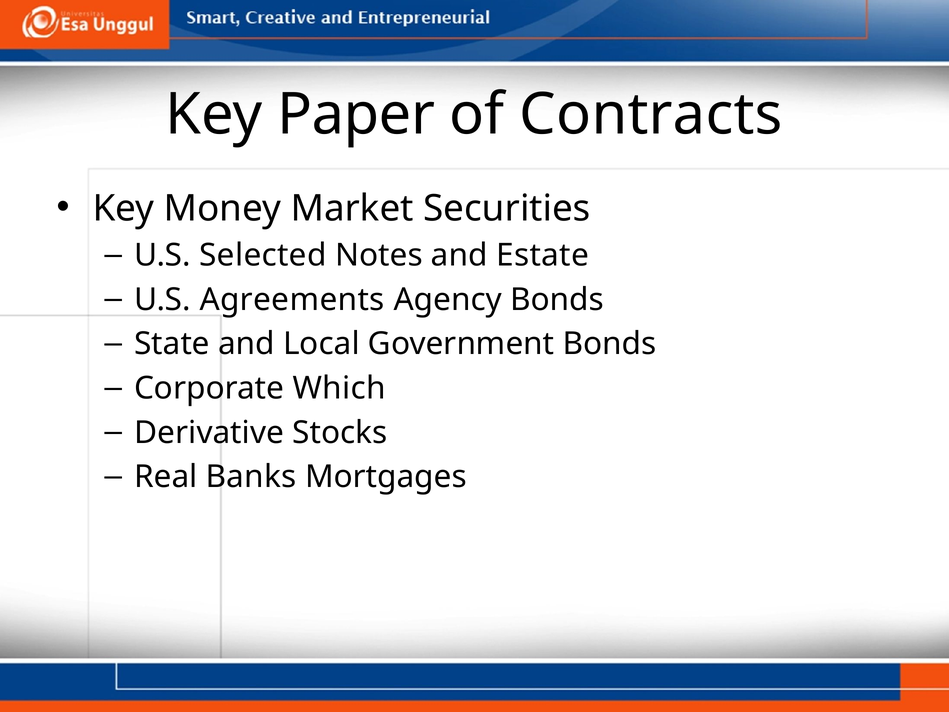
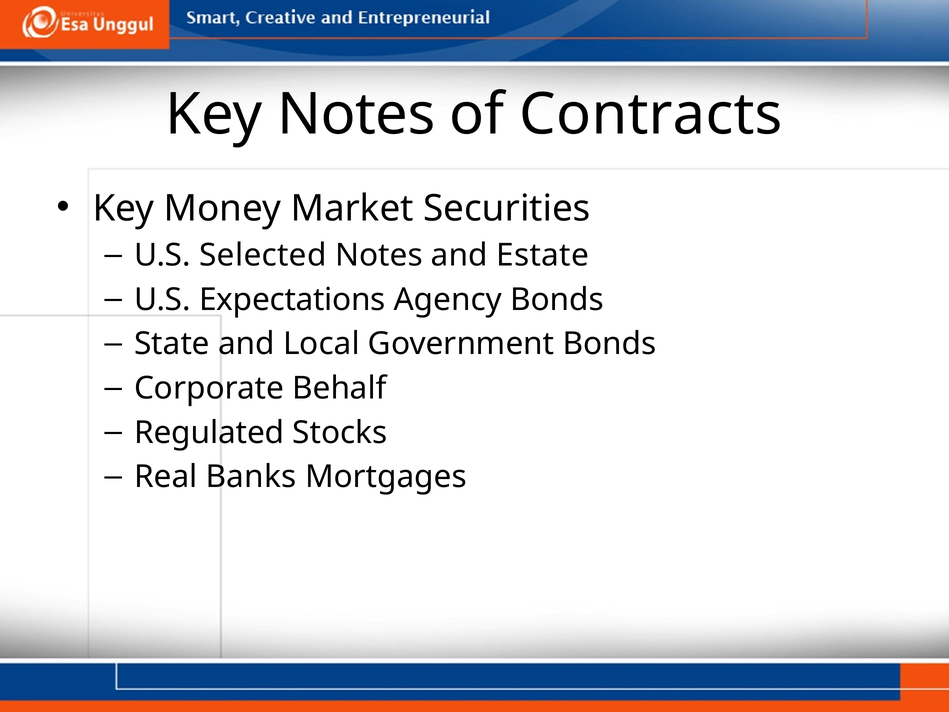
Key Paper: Paper -> Notes (356, 115)
Agreements: Agreements -> Expectations (292, 300)
Which: Which -> Behalf (339, 388)
Derivative: Derivative -> Regulated (209, 432)
